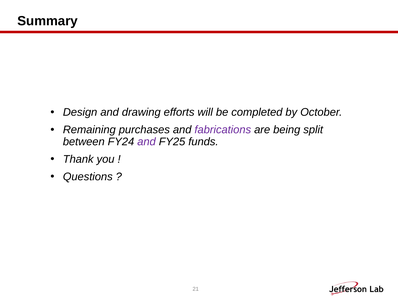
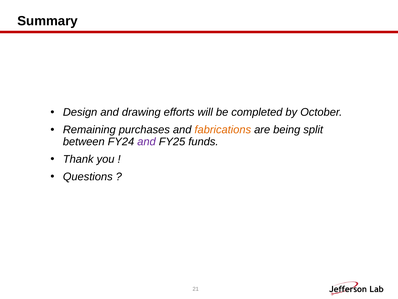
fabrications colour: purple -> orange (223, 130)
